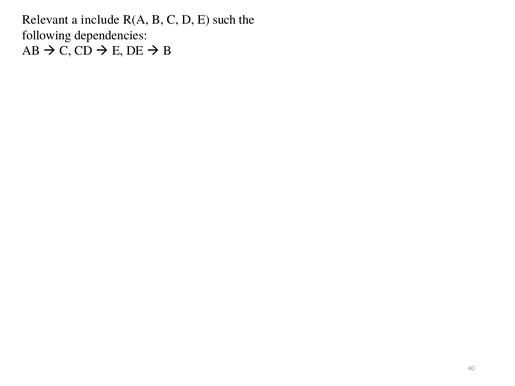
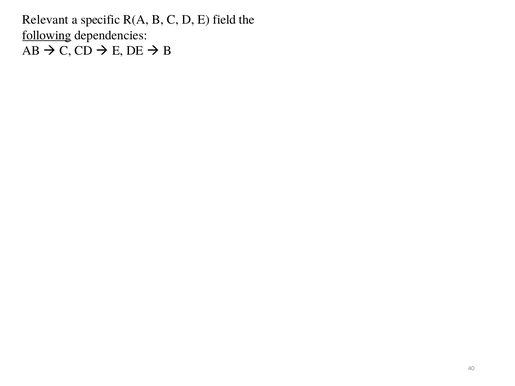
include: include -> specific (100, 20)
such: such -> field (224, 20)
following underline: none -> present (47, 35)
